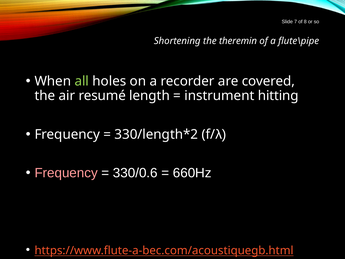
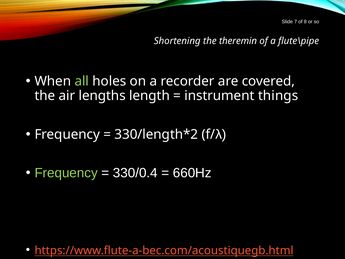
resumé: resumé -> lengths (102, 96)
hitting: hitting -> things (278, 96)
Frequency colour: pink -> light green (66, 173)
330/0.6: 330/0.6 -> 330/0.4 (135, 173)
